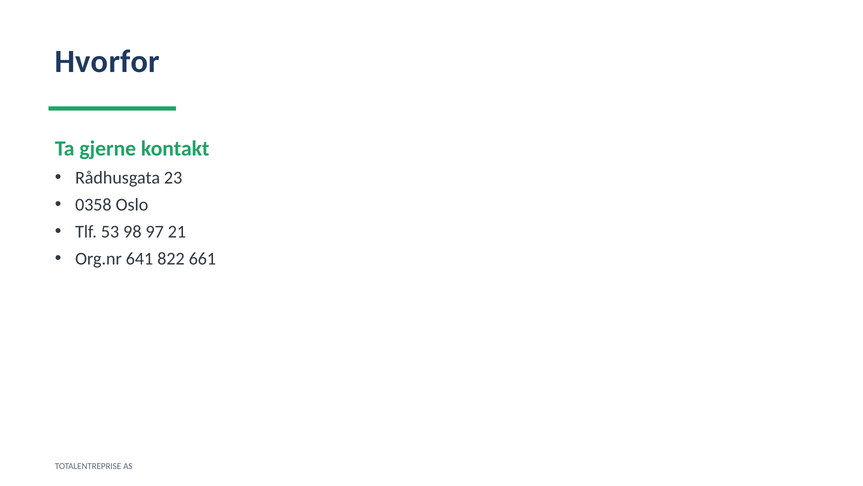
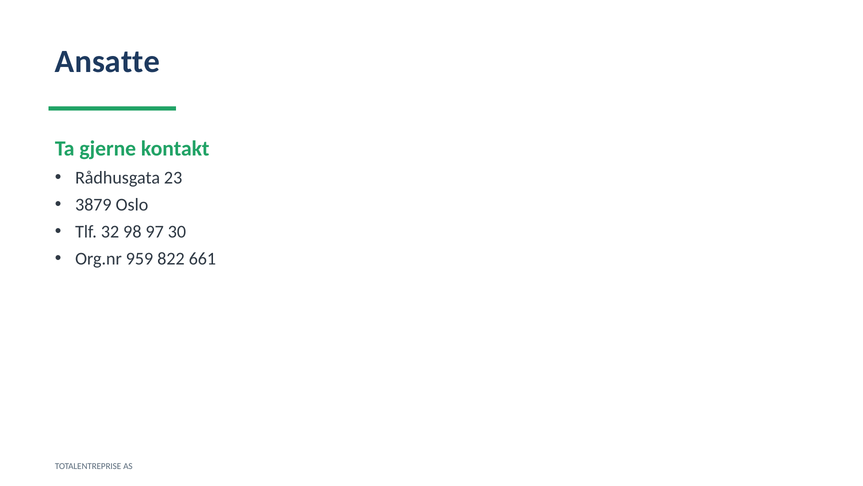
Hvorfor: Hvorfor -> Ansatte (107, 62)
0358: 0358 -> 3879 (93, 204)
53: 53 -> 32 (110, 231)
21: 21 -> 30 (177, 231)
641: 641 -> 959 (140, 258)
